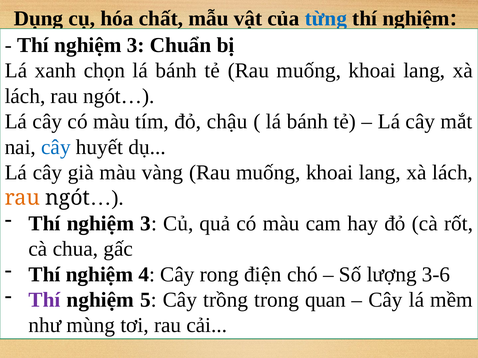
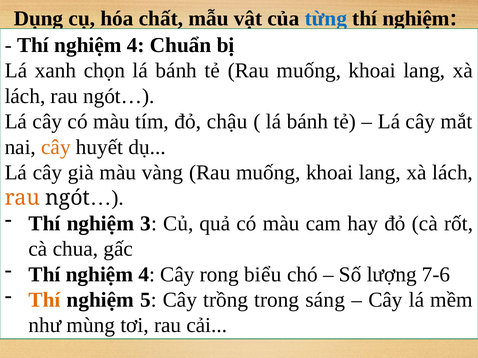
3: 3 -> 4 (136, 45)
cây colour: blue -> orange (56, 147)
điện: điện -> biểu (263, 275)
3-6: 3-6 -> 7-6 (436, 275)
Thí colour: purple -> orange (45, 300)
quan: quan -> sáng (325, 300)
